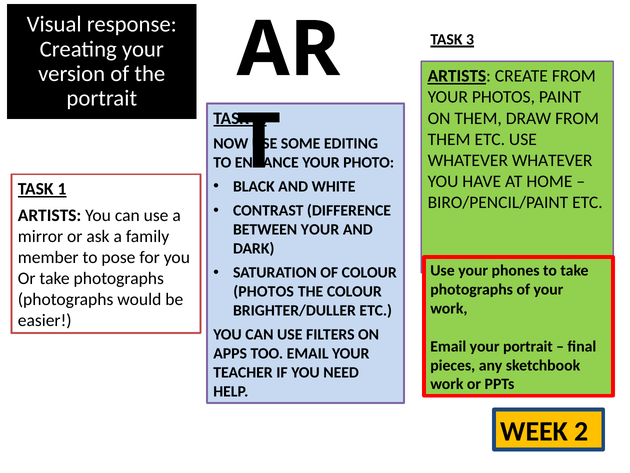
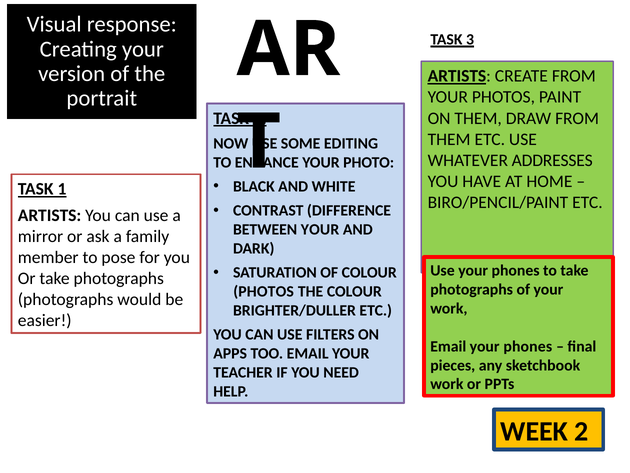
WHATEVER WHATEVER: WHATEVER -> ADDRESSES (552, 160)
Email your portrait: portrait -> phones (528, 346)
